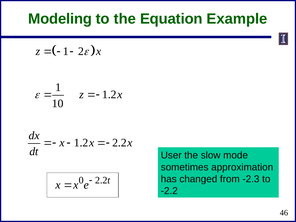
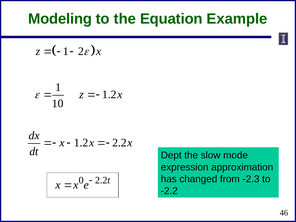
User: User -> Dept (171, 155)
sometimes: sometimes -> expression (185, 167)
